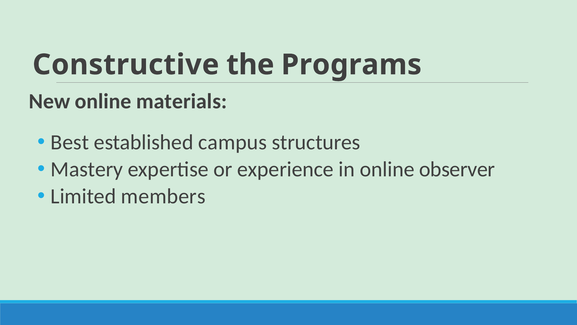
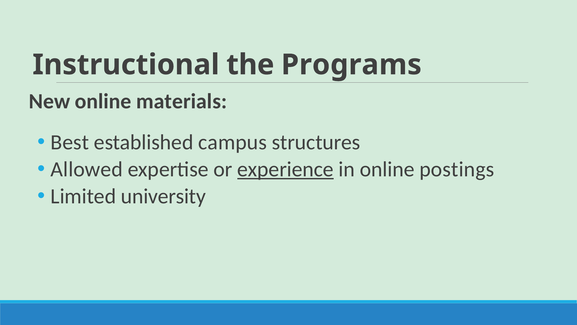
Constructive: Constructive -> Instructional (126, 65)
Mastery: Mastery -> Allowed (87, 169)
experience underline: none -> present (285, 169)
observer: observer -> postings (457, 169)
members: members -> university (163, 196)
